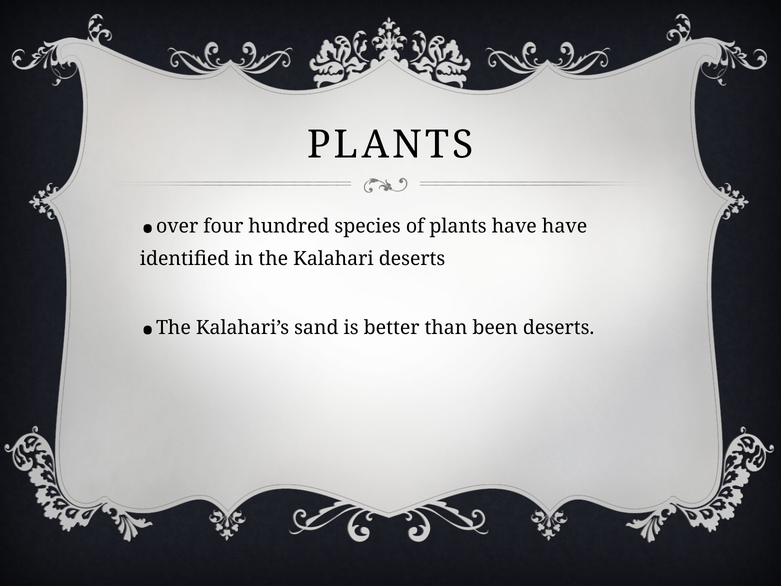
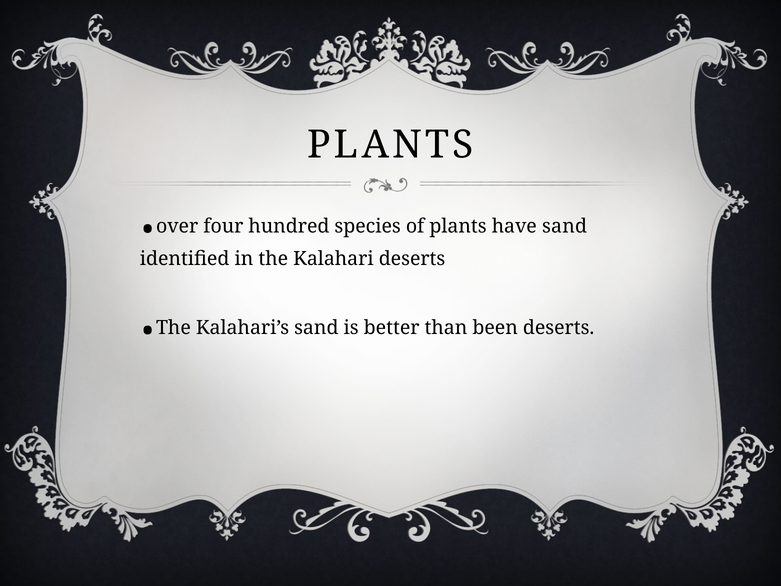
have have: have -> sand (565, 226)
